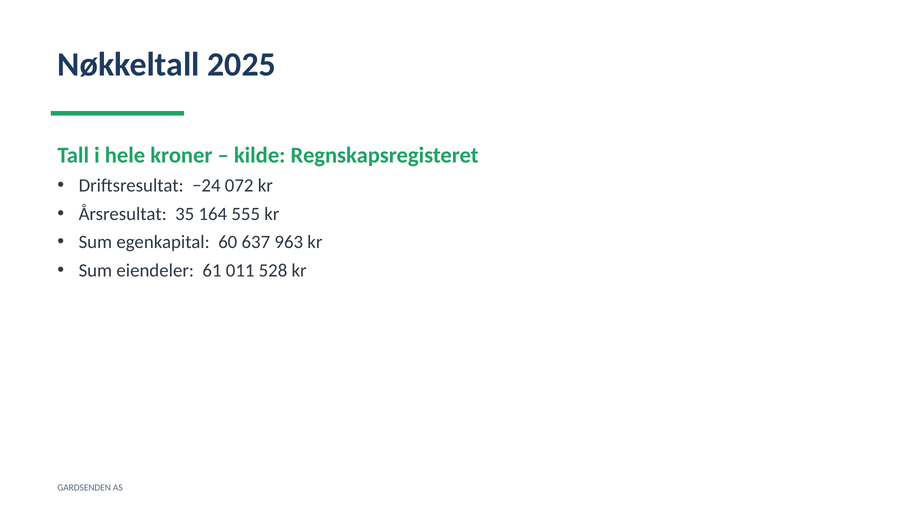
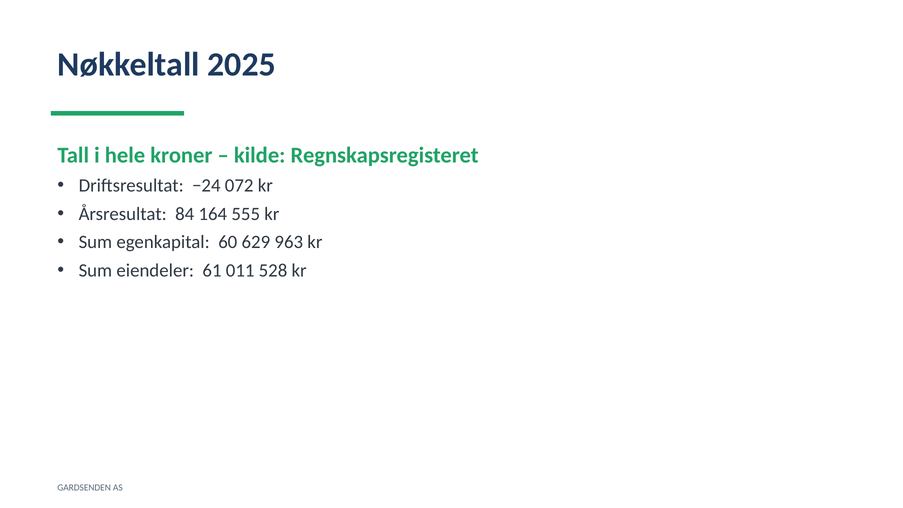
35: 35 -> 84 (185, 214)
637: 637 -> 629 (256, 242)
